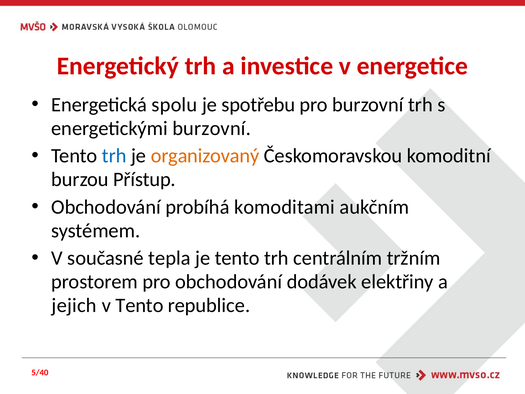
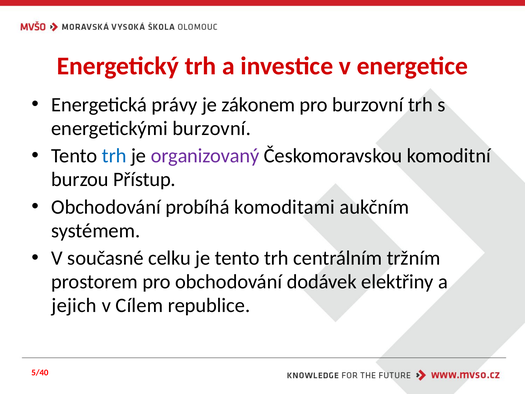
spolu: spolu -> právy (175, 105)
spotřebu: spotřebu -> zákonem (258, 105)
organizovaný colour: orange -> purple (205, 156)
tepla: tepla -> celku (170, 258)
v Tento: Tento -> Cílem (139, 305)
